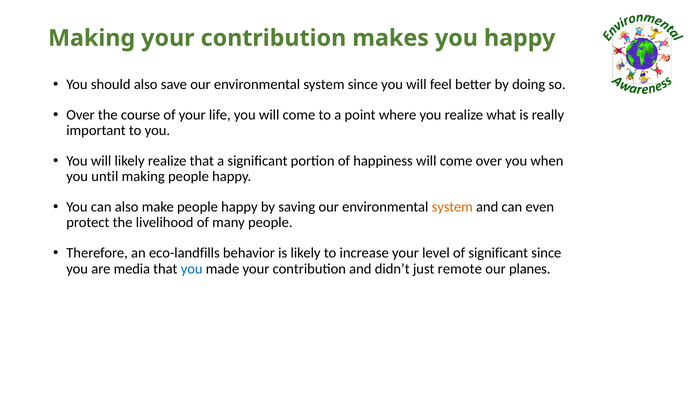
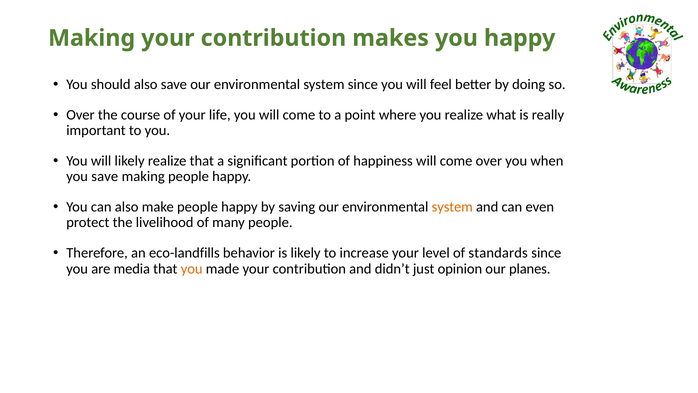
you until: until -> save (105, 176)
of significant: significant -> standards (498, 253)
you colour: blue -> orange (192, 268)
remote: remote -> opinion (460, 268)
